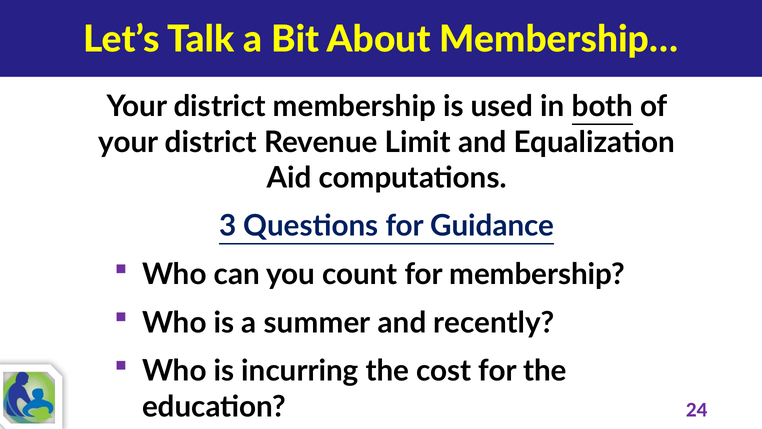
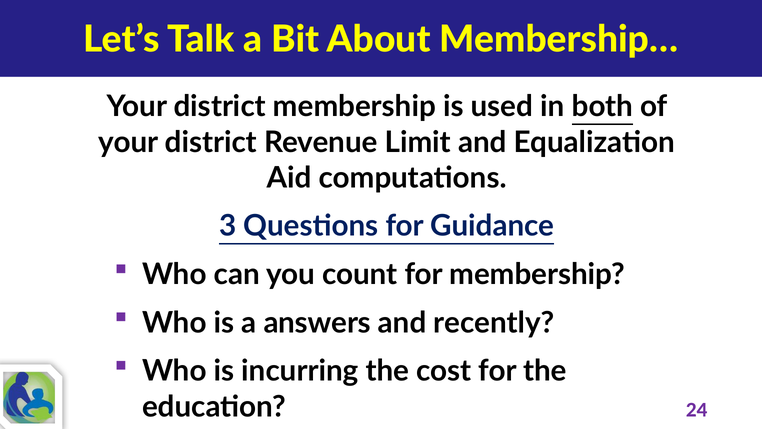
summer: summer -> answers (317, 323)
